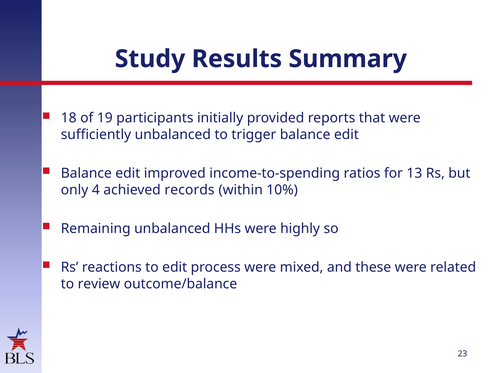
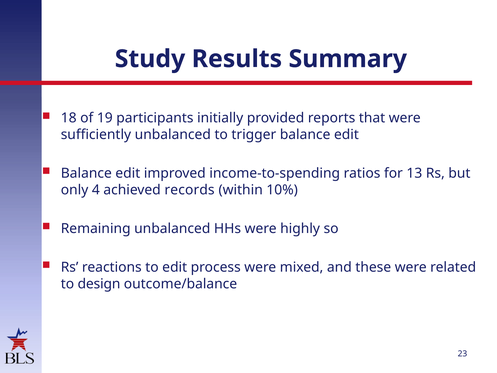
review: review -> design (99, 284)
